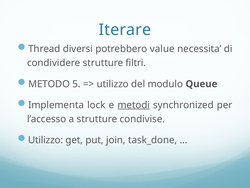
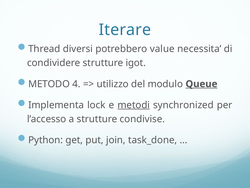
filtri: filtri -> igot (136, 63)
5: 5 -> 4 (76, 84)
Queue underline: none -> present (201, 84)
Utilizzo: Utilizzo -> Python (46, 140)
